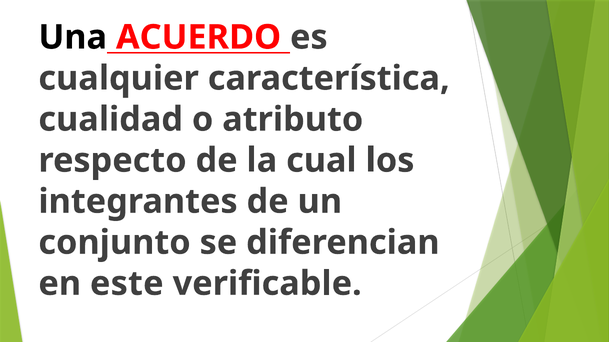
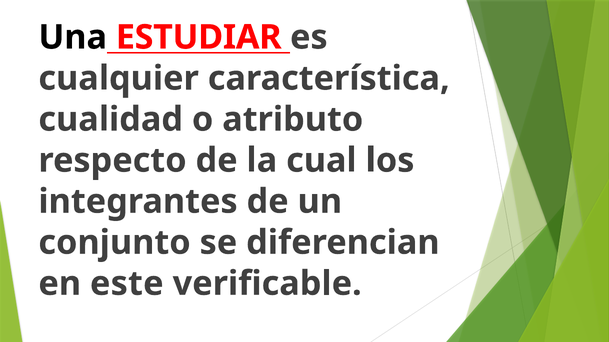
ACUERDO: ACUERDO -> ESTUDIAR (199, 37)
